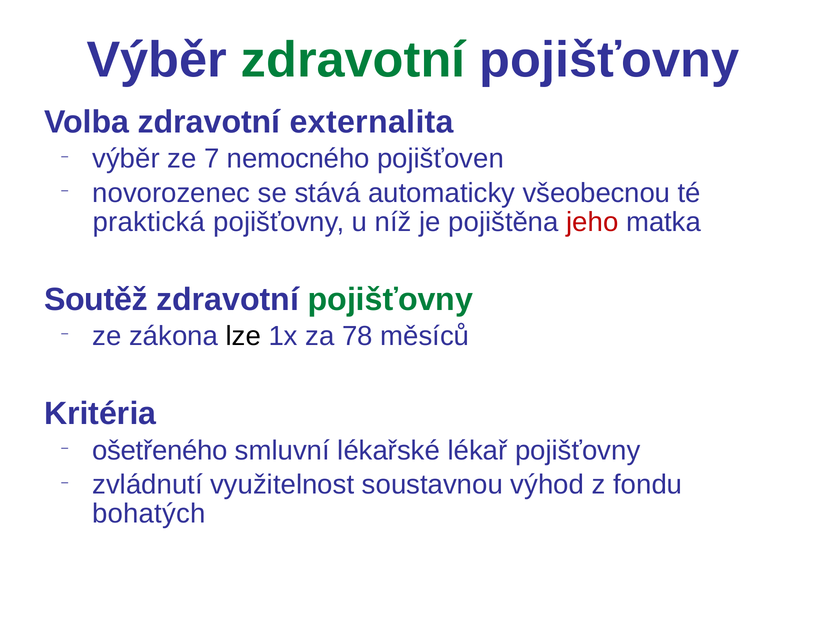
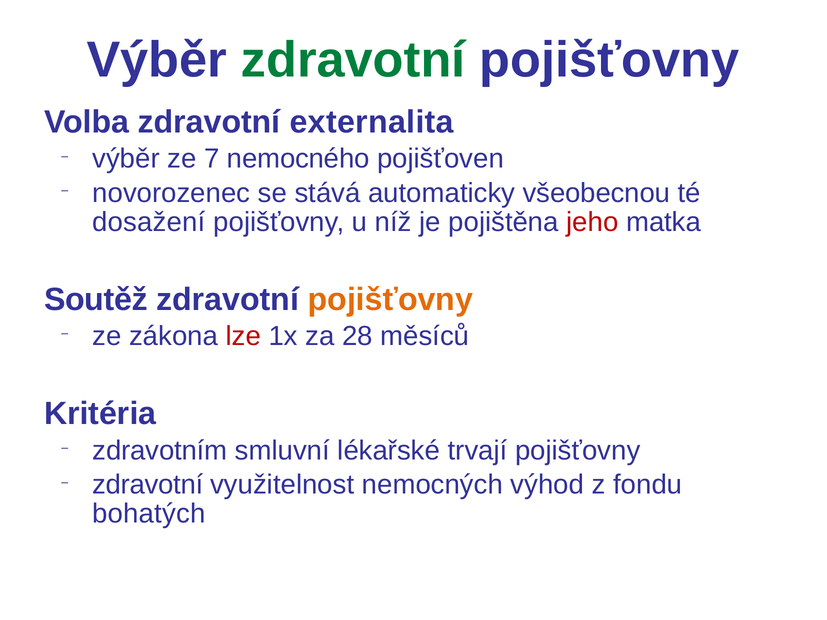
praktická: praktická -> dosažení (149, 222)
pojišťovny colour: green -> orange (390, 300)
lze colour: black -> red (243, 336)
78: 78 -> 28 (357, 336)
ošetřeného: ošetřeného -> zdravotním (160, 451)
lékař: lékař -> trvají (478, 451)
zvládnutí: zvládnutí -> zdravotní (148, 485)
soustavnou: soustavnou -> nemocných (432, 485)
